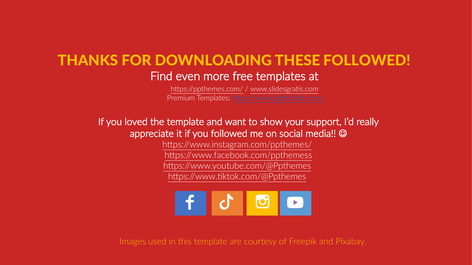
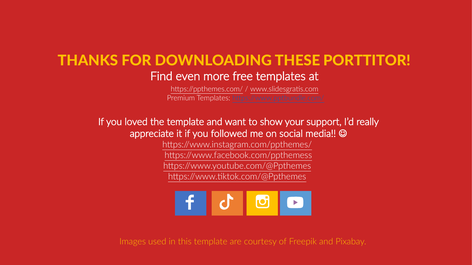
THESE FOLLOWED: FOLLOWED -> PORTTITOR (367, 61)
